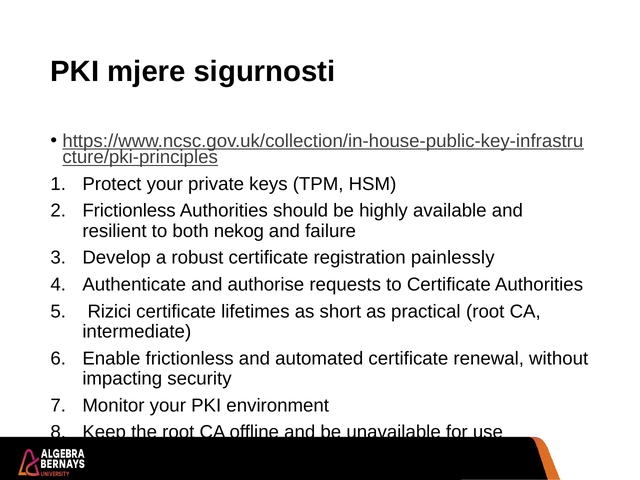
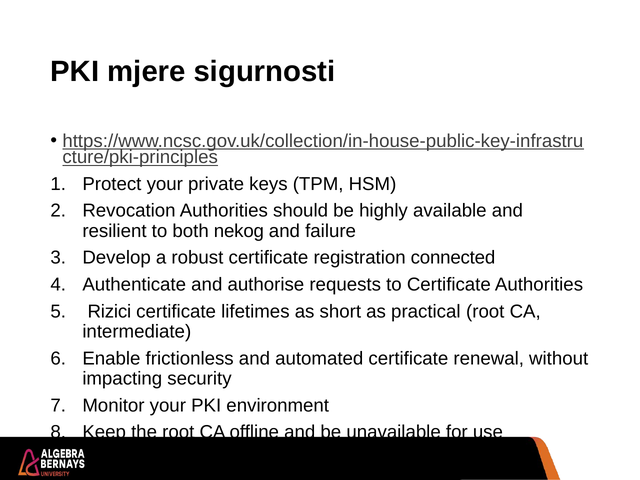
Frictionless: Frictionless -> Revocation (129, 211)
painlessly: painlessly -> connected (453, 258)
